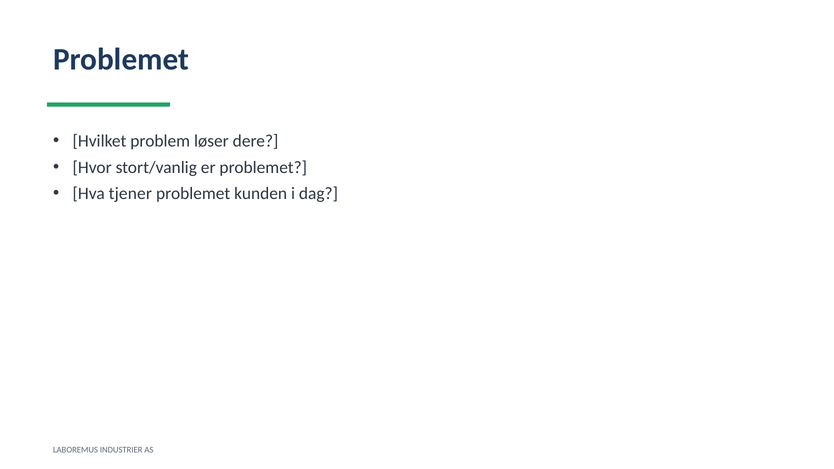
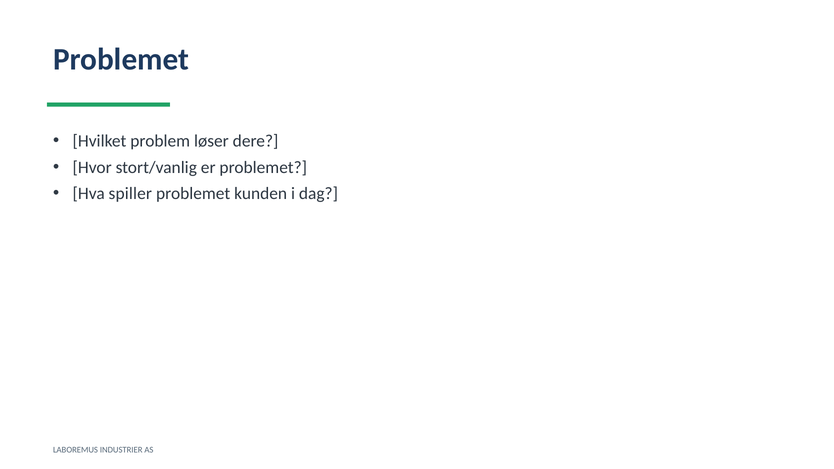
tjener: tjener -> spiller (130, 193)
